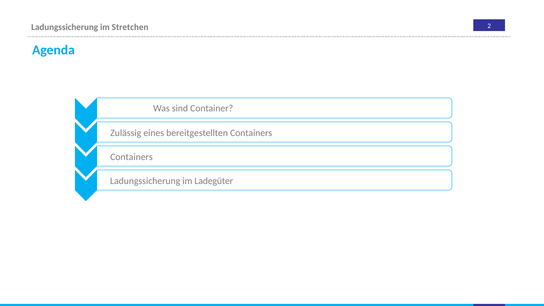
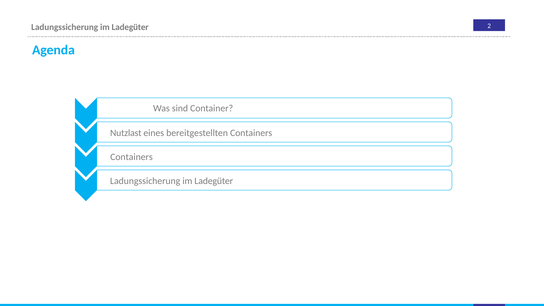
Stretchen: Stretchen -> Ladegüter (130, 27)
Zulässig: Zulässig -> Nutzlast (126, 133)
